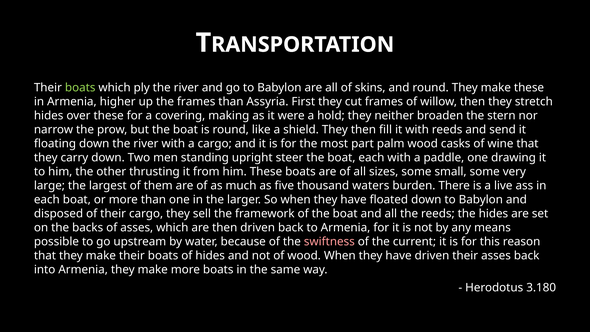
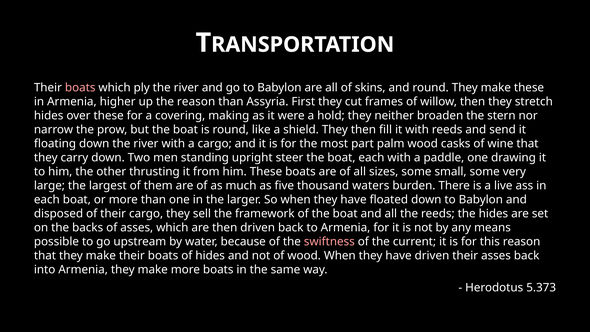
boats colour: light green -> pink (80, 87)
the frames: frames -> reason (196, 101)
3.180: 3.180 -> 5.373 (541, 287)
